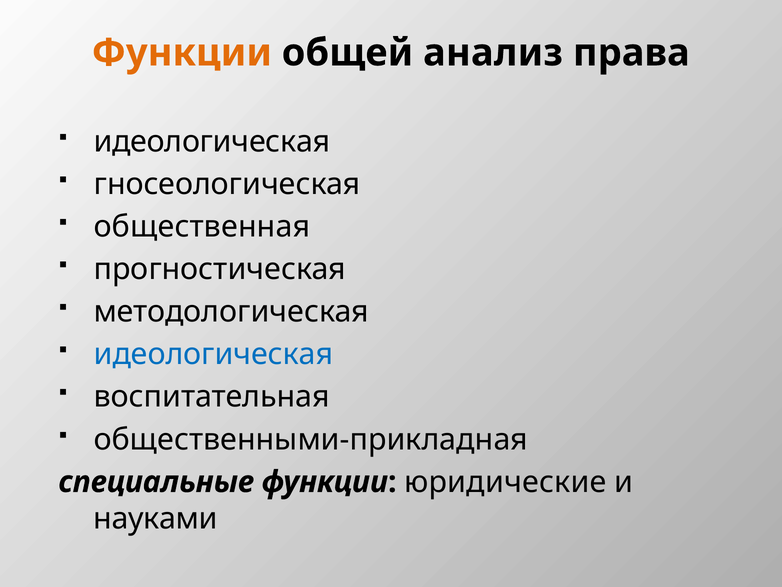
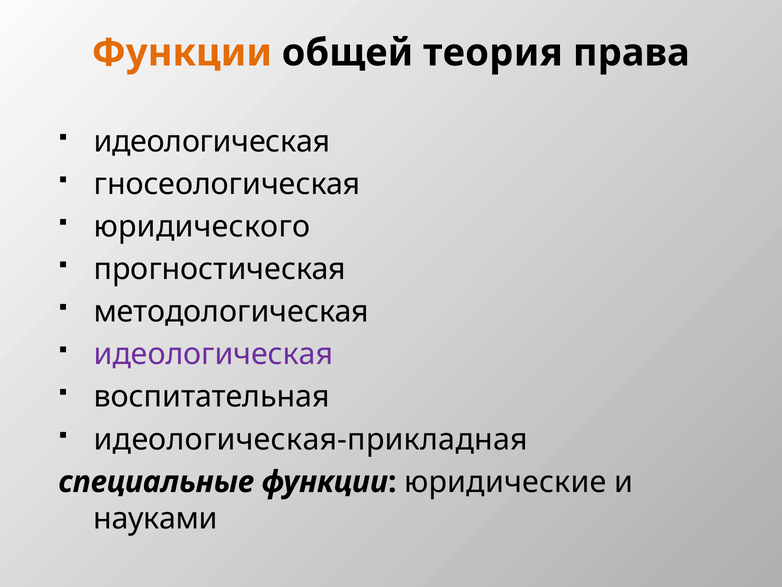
анализ: анализ -> теория (493, 53)
общественная: общественная -> юридического (202, 227)
идеологическая colour: blue -> purple (213, 354)
общественными-прикладная: общественными-прикладная -> идеологическая-прикладная (311, 439)
